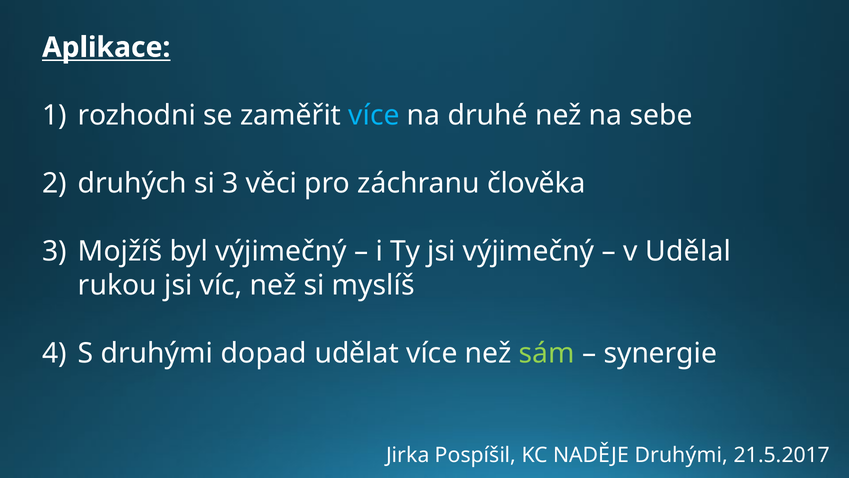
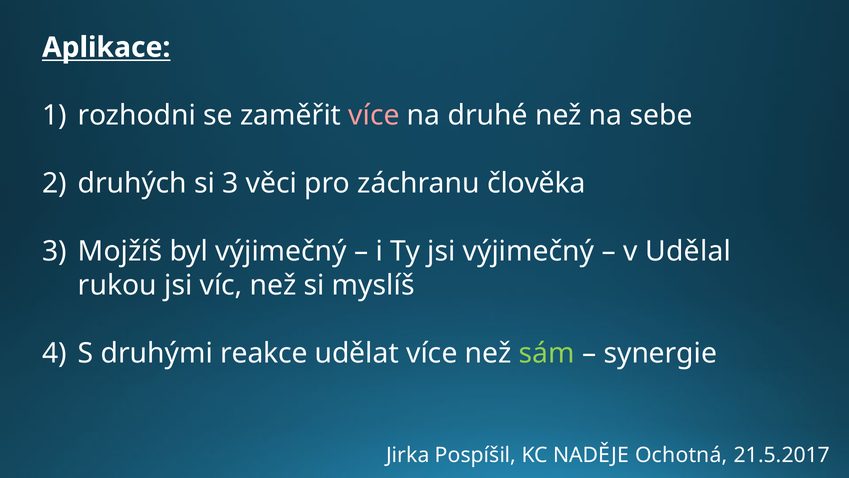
více colour: light blue -> pink (374, 115)
dopad: dopad -> reakce (264, 353)
NADĚJE Druhými: Druhými -> Ochotná (681, 455)
